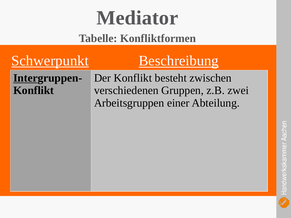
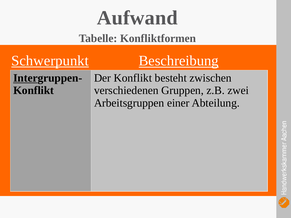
Mediator: Mediator -> Aufwand (137, 18)
